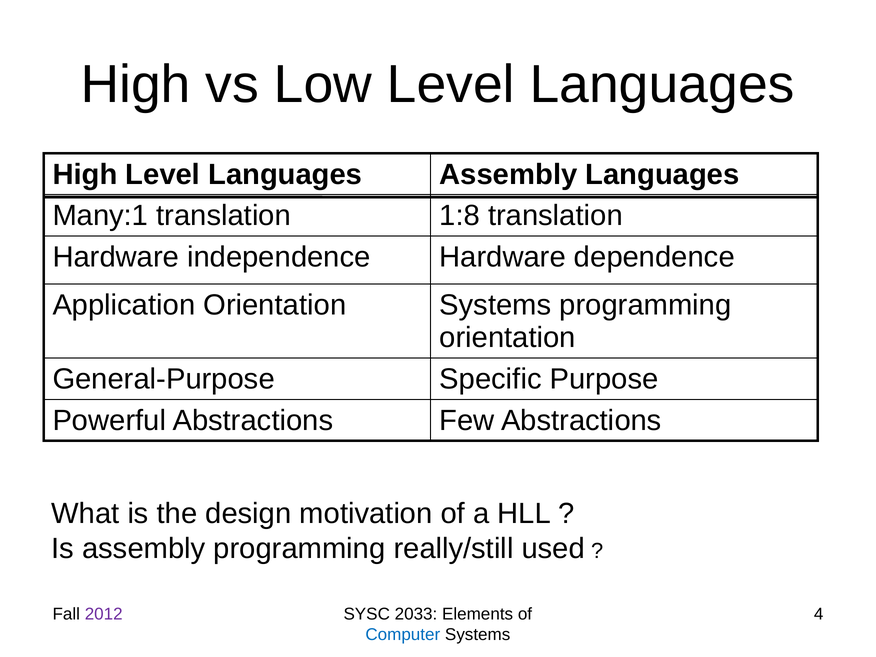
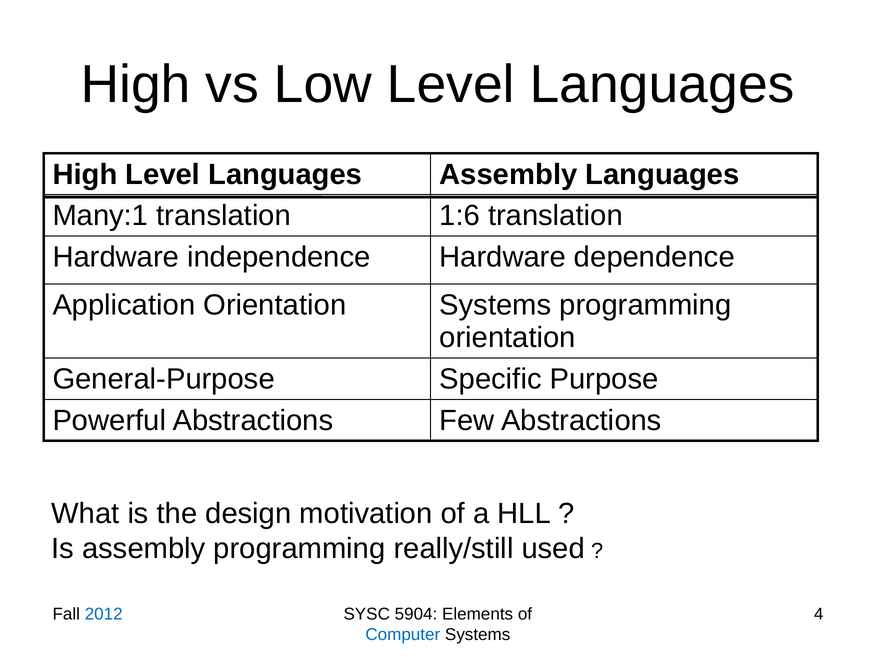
1:8: 1:8 -> 1:6 (460, 216)
2012 colour: purple -> blue (104, 614)
2033: 2033 -> 5904 (416, 614)
